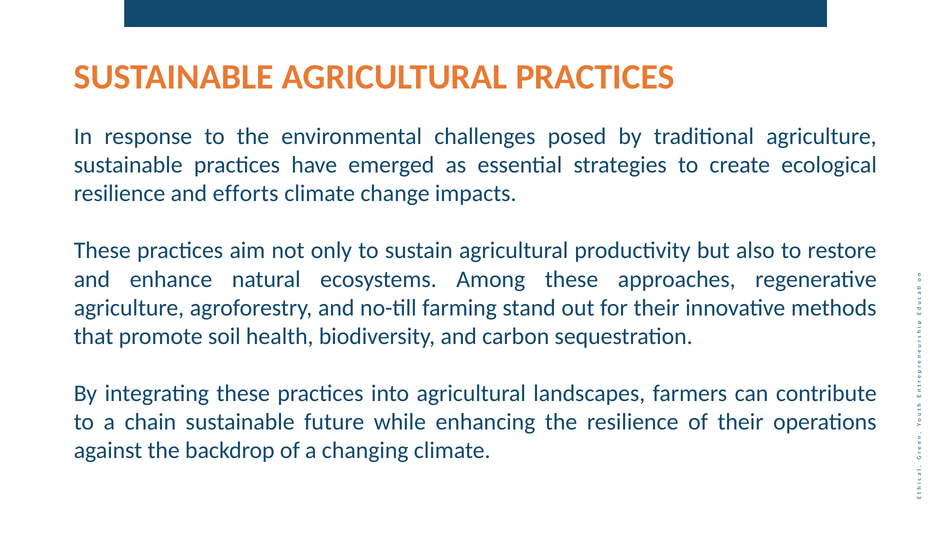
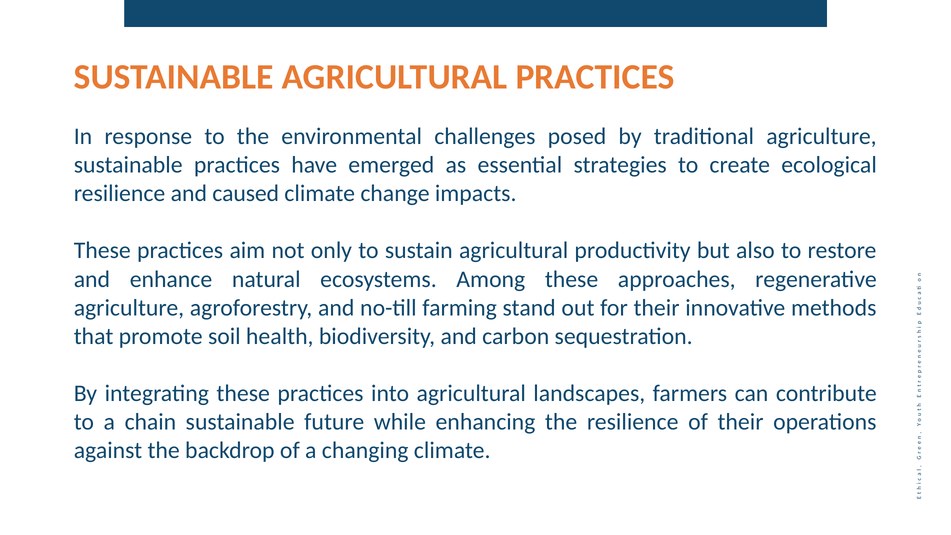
efforts: efforts -> caused (246, 194)
